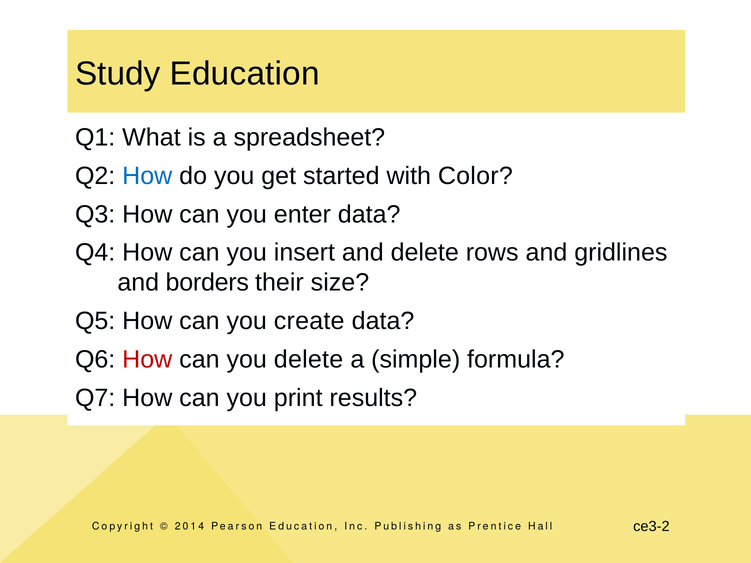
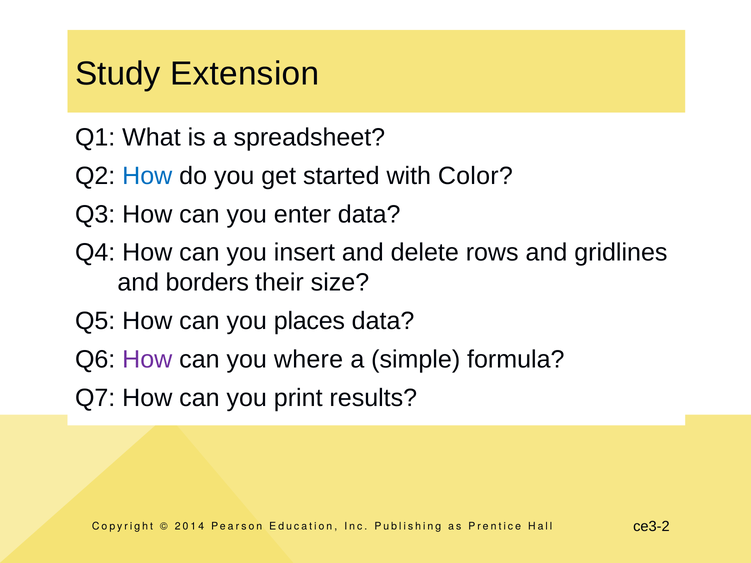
Study Education: Education -> Extension (245, 74)
create: create -> places (309, 321)
How colour: red -> purple (147, 360)
you delete: delete -> where (309, 360)
